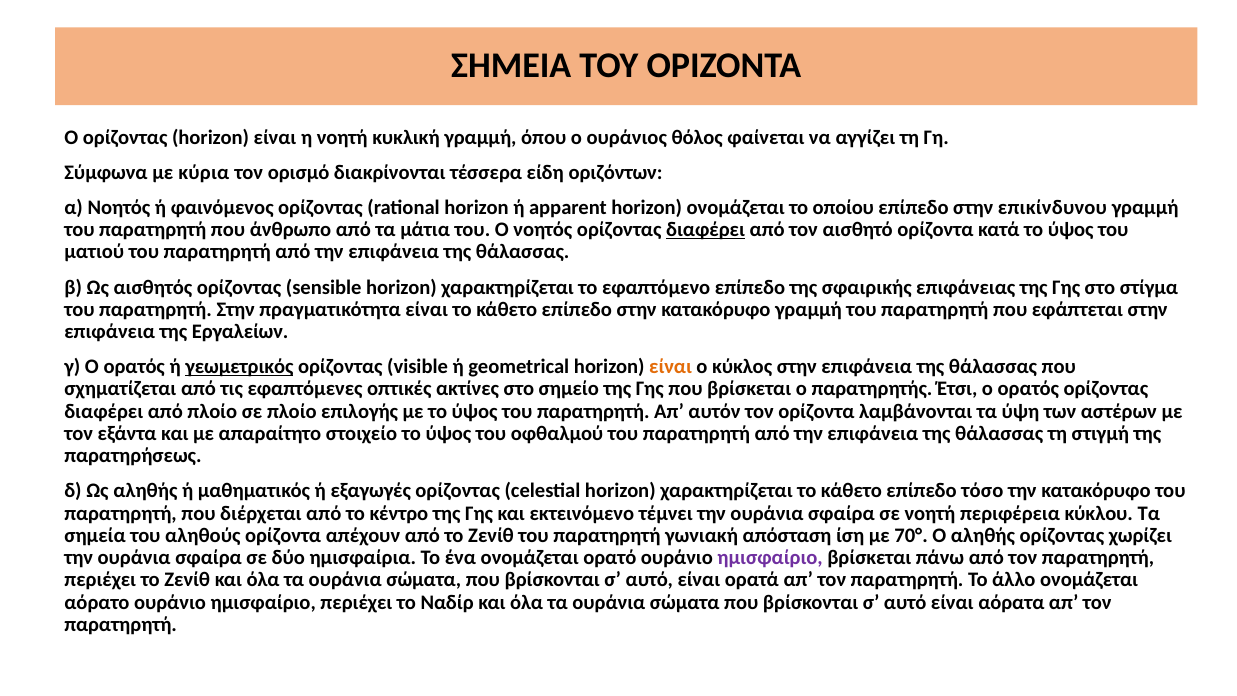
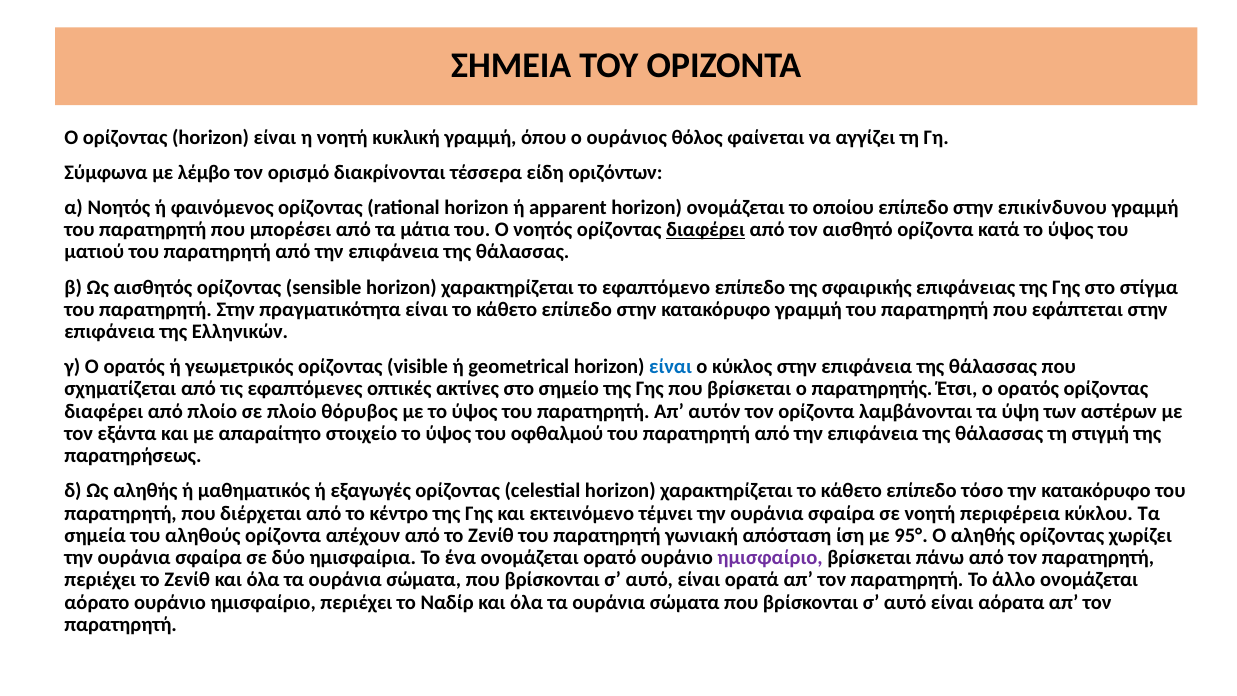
κύρια: κύρια -> λέμβο (204, 172)
άνθρωπο: άνθρωπο -> μπορέσει (291, 230)
Εργαλείων: Εργαλείων -> Ελληνικών (240, 332)
γεωμετρικός underline: present -> none (239, 367)
είναι colour: orange -> blue (671, 367)
επιλογής: επιλογής -> θόρυβος (359, 411)
70°: 70° -> 95° (911, 535)
